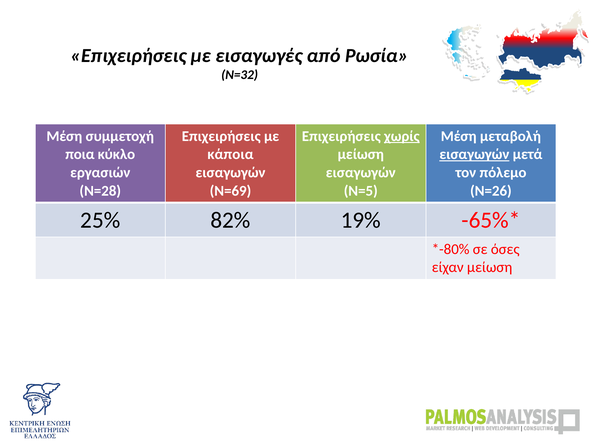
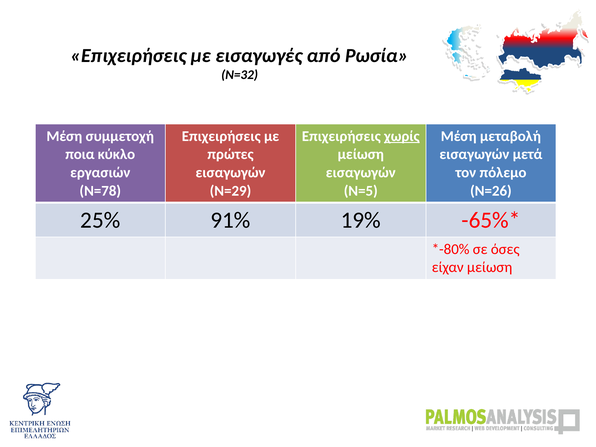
κάποια: κάποια -> πρώτες (230, 154)
εισαγωγών underline: present -> none (474, 154)
Ν=28: Ν=28 -> Ν=78 (100, 191)
Ν=69: Ν=69 -> Ν=29 (230, 191)
82%: 82% -> 91% (231, 220)
